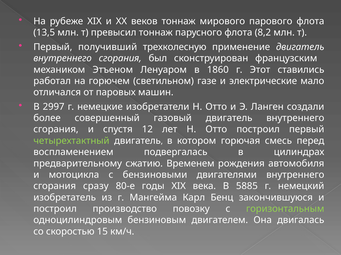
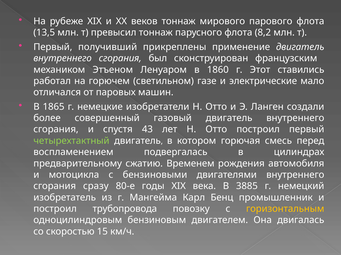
трехколесную: трехколесную -> прикреплены (175, 47)
2997: 2997 -> 1865 (54, 107)
12: 12 -> 43 (147, 130)
5885: 5885 -> 3885 (247, 187)
закончившуюся: закончившуюся -> промышленник (276, 198)
производство: производство -> трубопровода (125, 209)
горизонтальным colour: light green -> yellow (285, 209)
